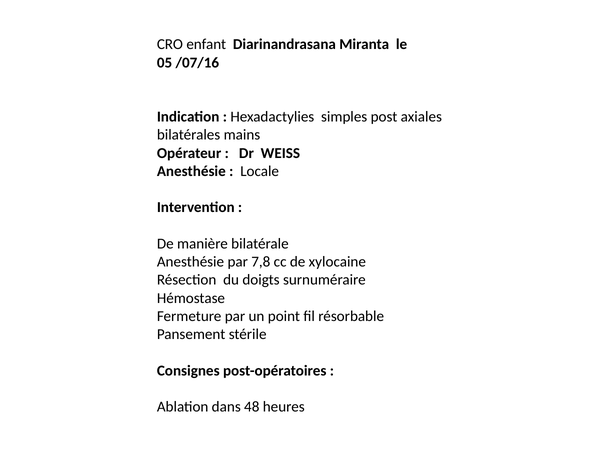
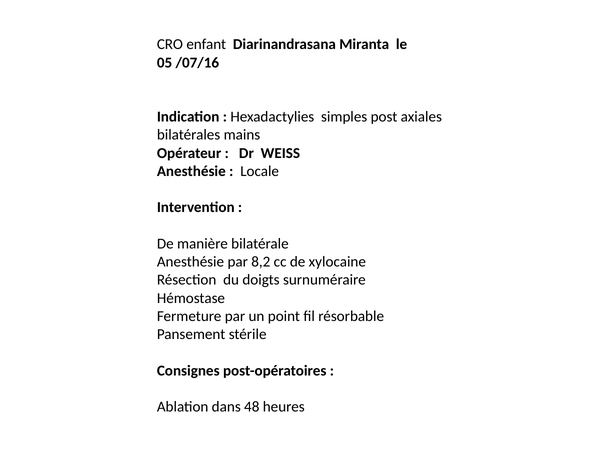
7,8: 7,8 -> 8,2 (261, 262)
